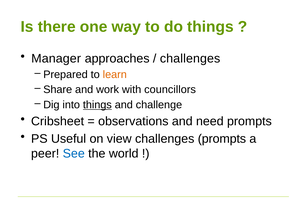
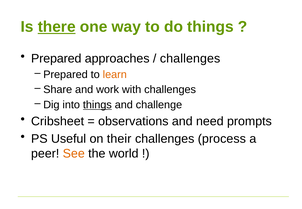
there underline: none -> present (57, 27)
Manager: Manager -> Prepared (56, 58)
with councillors: councillors -> challenges (170, 90)
view: view -> their (119, 139)
challenges prompts: prompts -> process (222, 139)
See colour: blue -> orange (74, 154)
